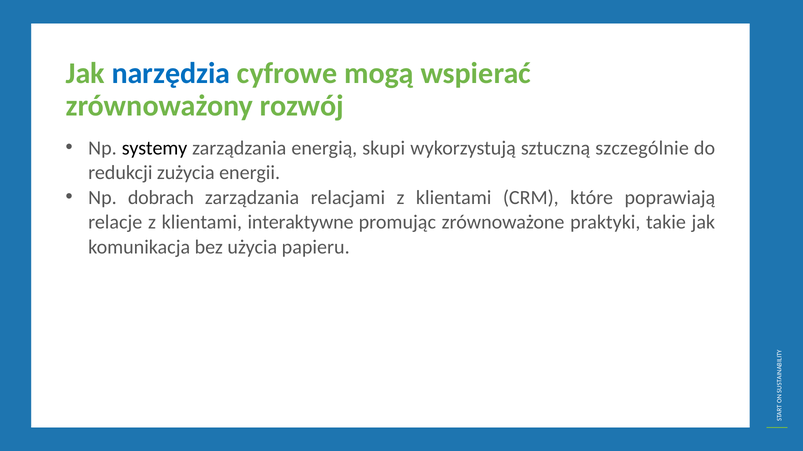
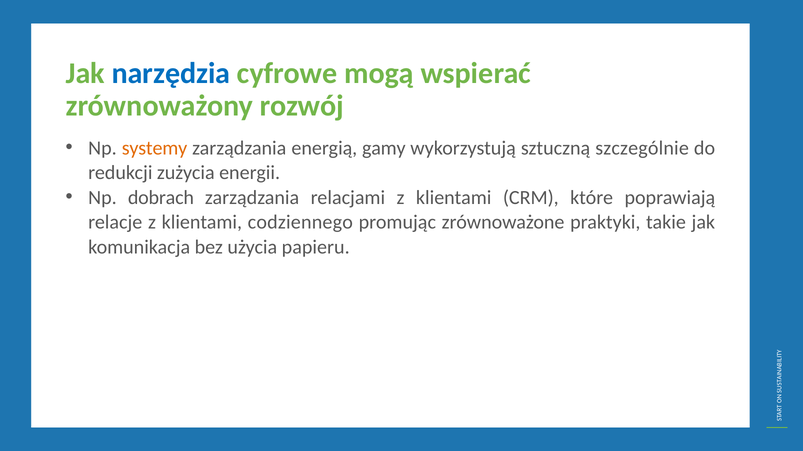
systemy colour: black -> orange (154, 148)
skupi: skupi -> gamy (384, 148)
interaktywne: interaktywne -> codziennego (300, 223)
